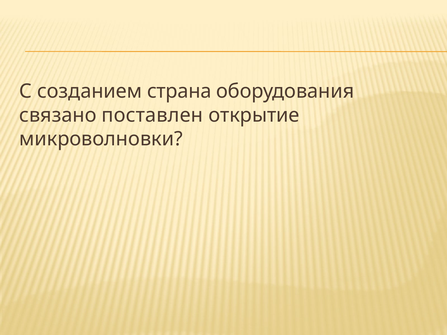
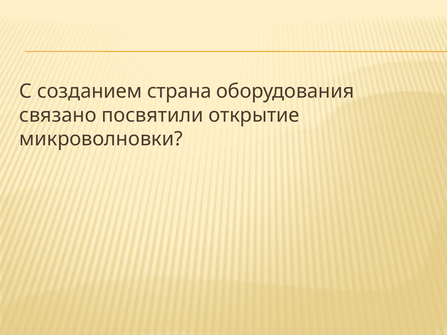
поставлен: поставлен -> посвятили (152, 115)
